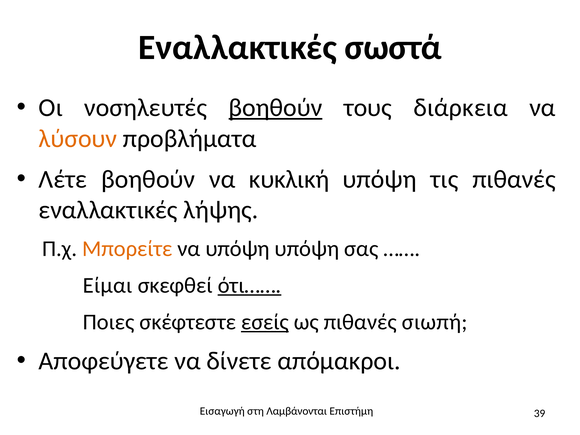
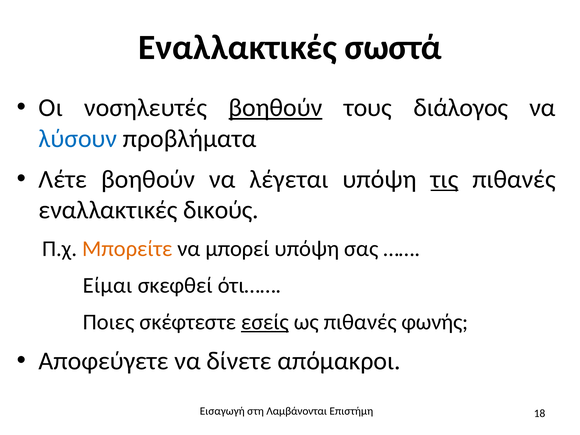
διάρκεια: διάρκεια -> διάλογος (461, 108)
λύσουν colour: orange -> blue (78, 139)
κυκλική: κυκλική -> λέγεται (289, 179)
τις underline: none -> present (444, 179)
λήψης: λήψης -> δικούς (221, 210)
να υπόψη: υπόψη -> μπορεί (238, 249)
ότι…… underline: present -> none (250, 285)
σιωπή: σιωπή -> φωνής (435, 322)
39: 39 -> 18 (540, 414)
